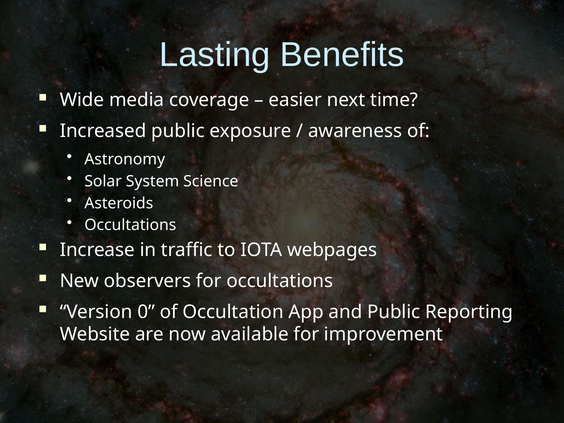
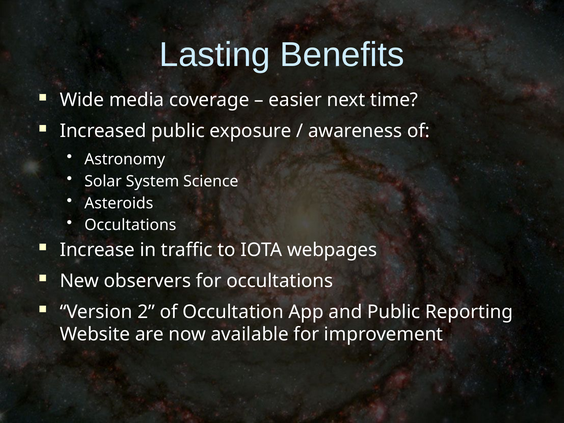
0: 0 -> 2 (146, 312)
